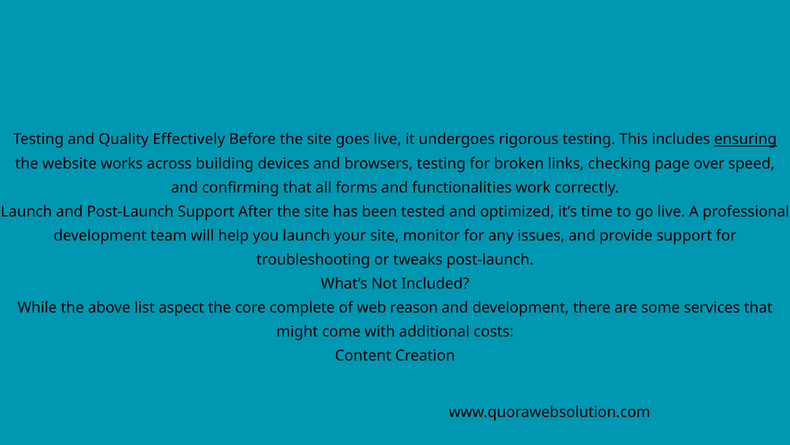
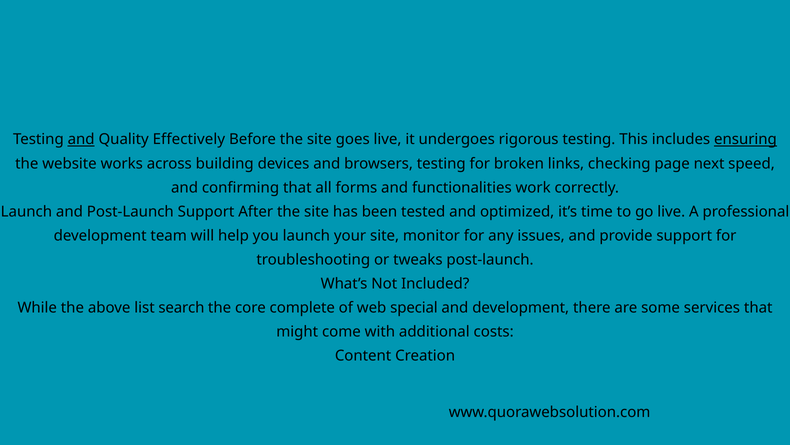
and underline: none -> present (81, 139)
over: over -> next (709, 163)
aspect: aspect -> search (181, 307)
reason: reason -> special (414, 307)
